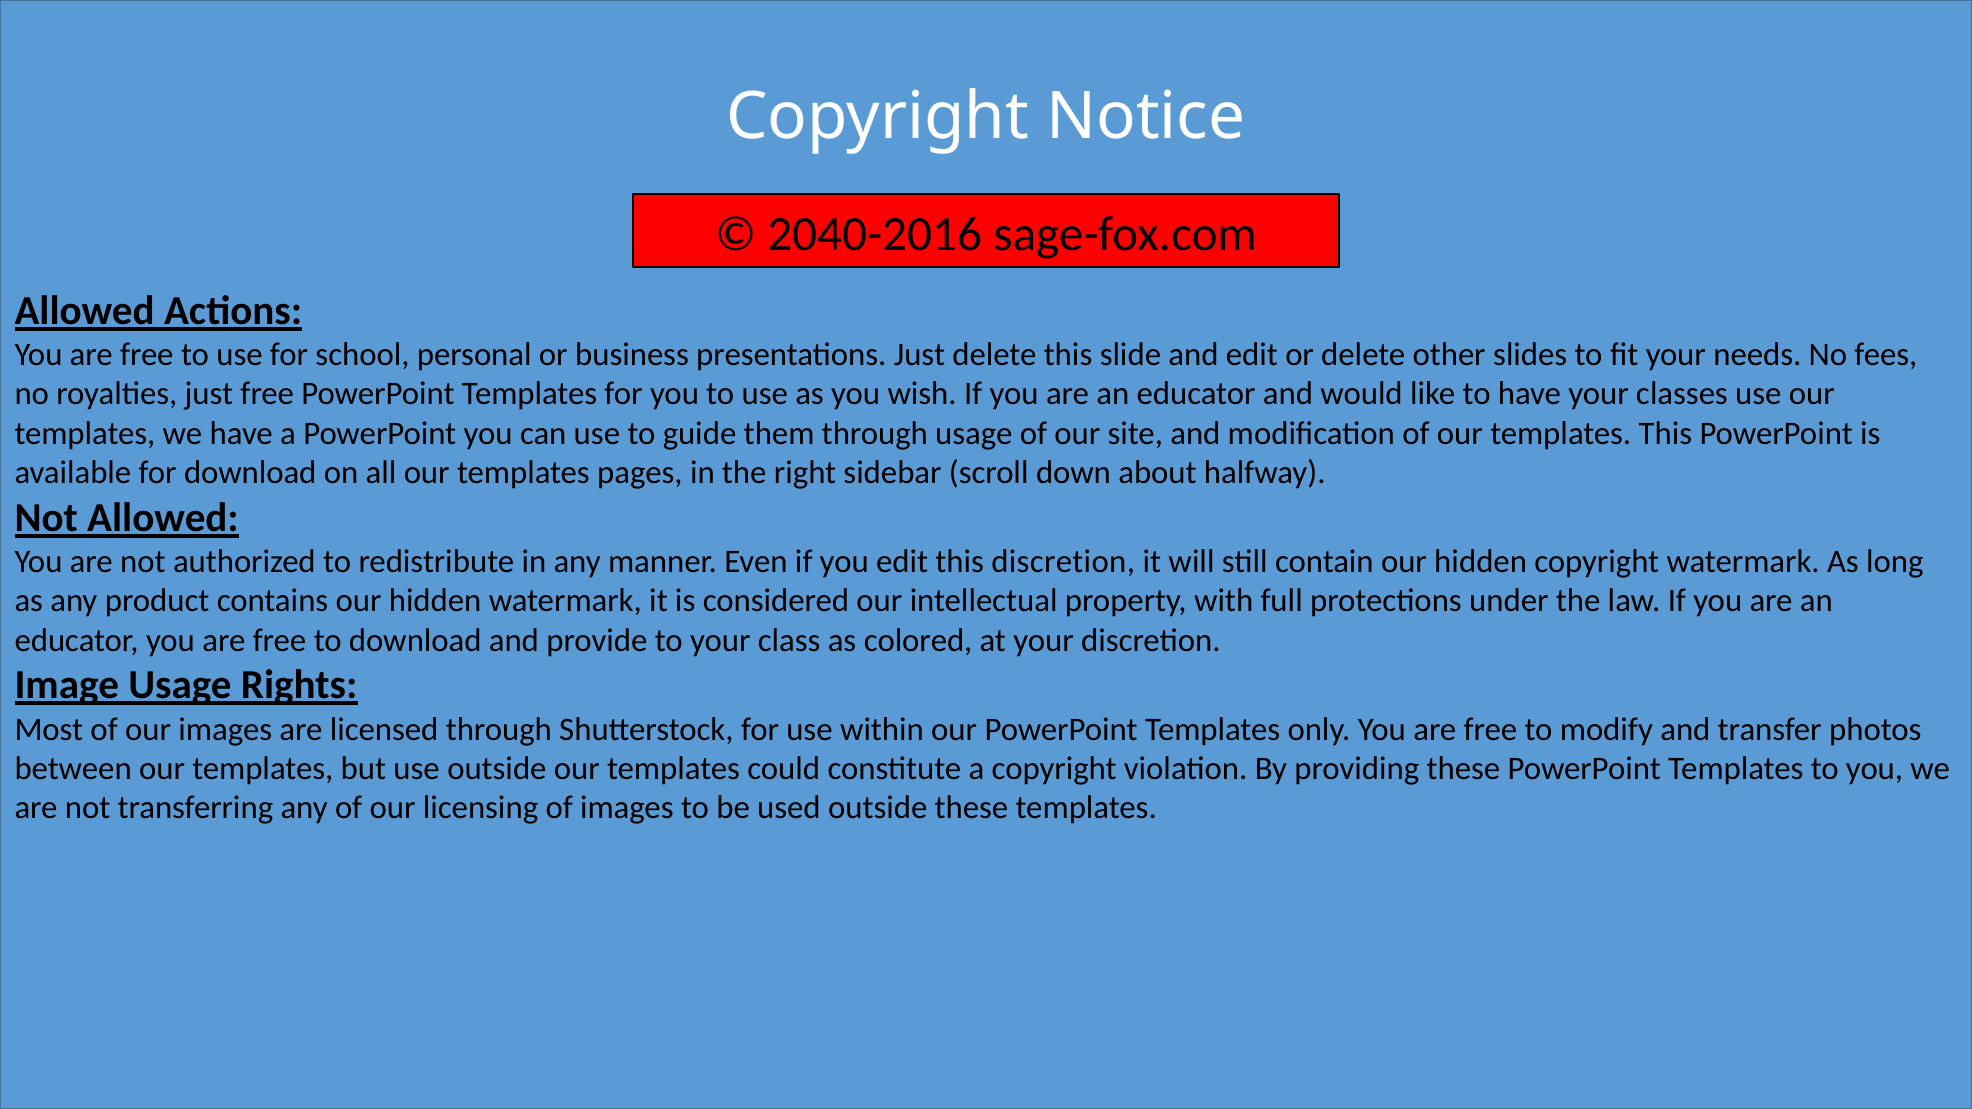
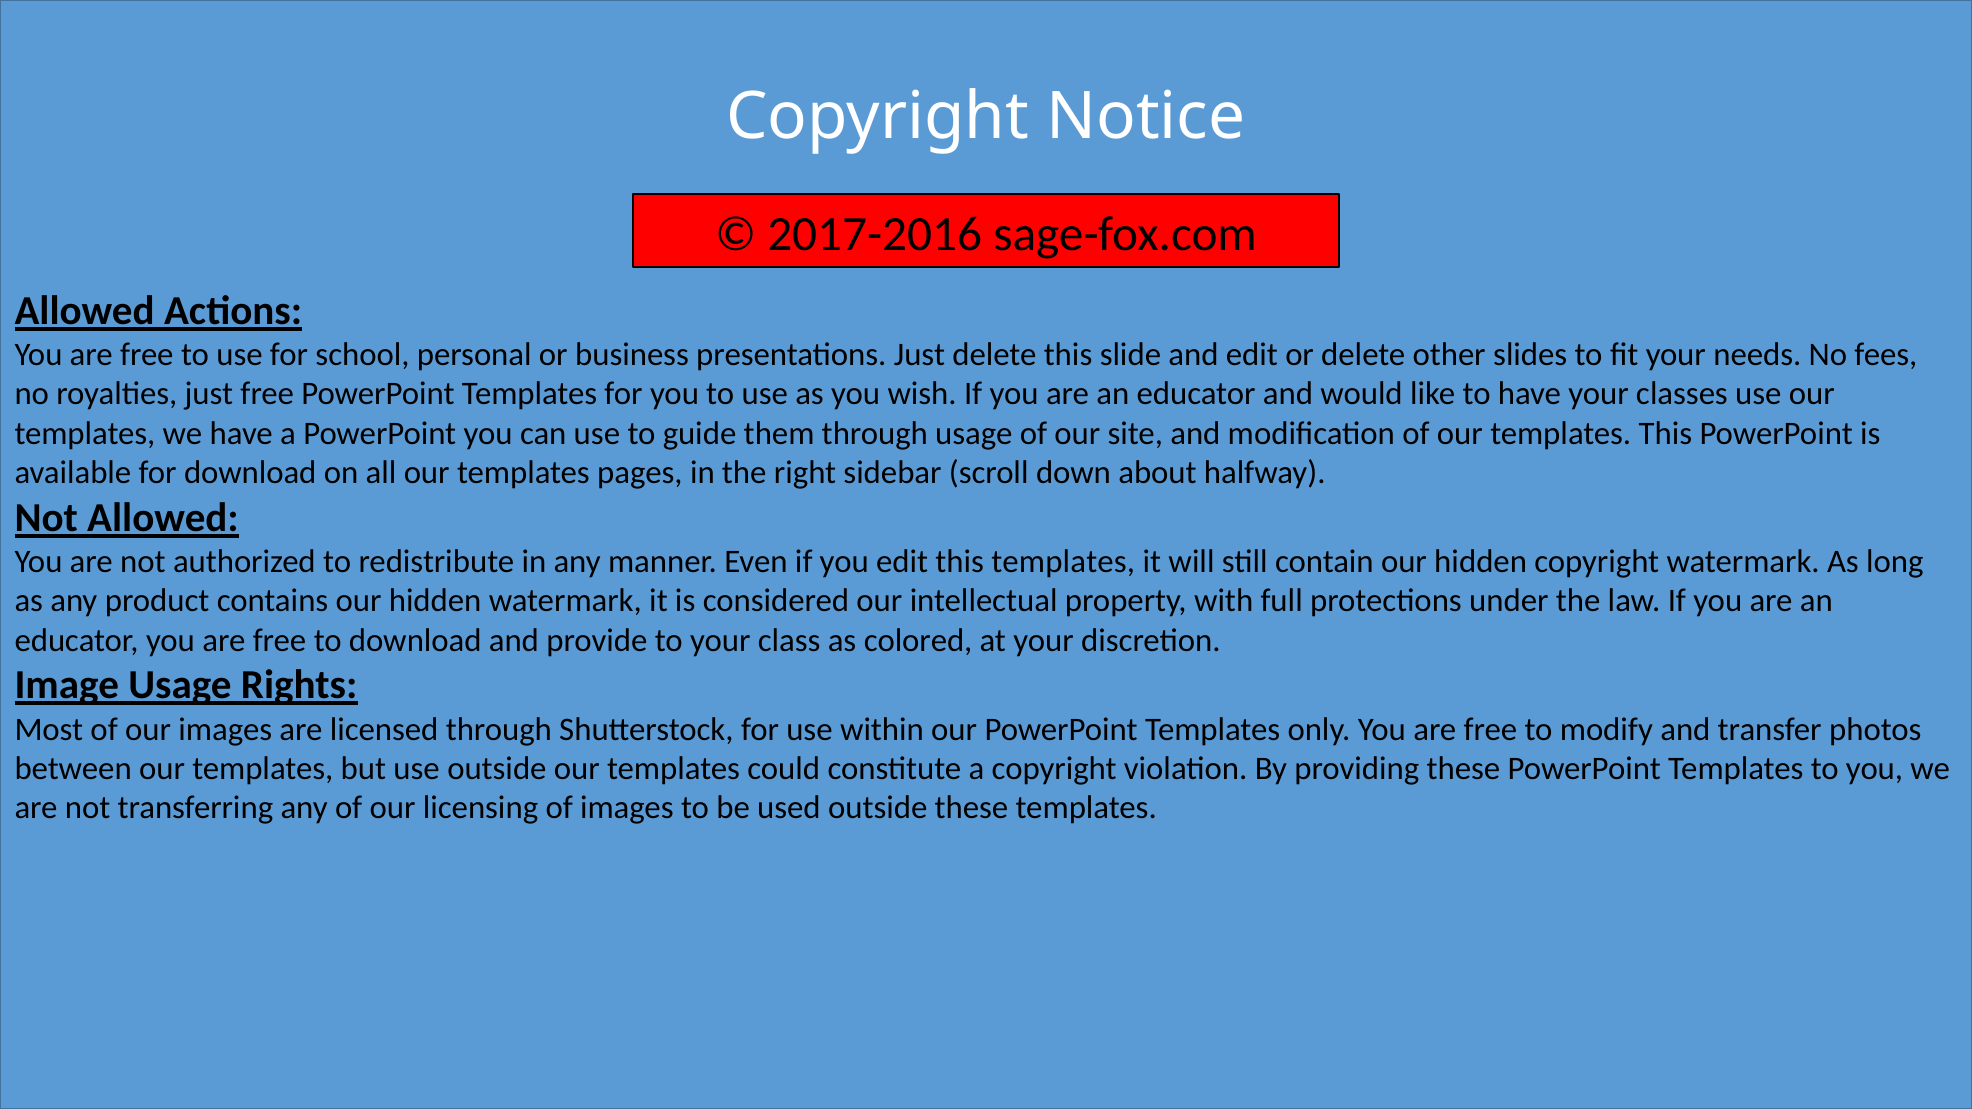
2040-2016: 2040-2016 -> 2017-2016 (875, 234)
this discretion: discretion -> templates (1063, 562)
